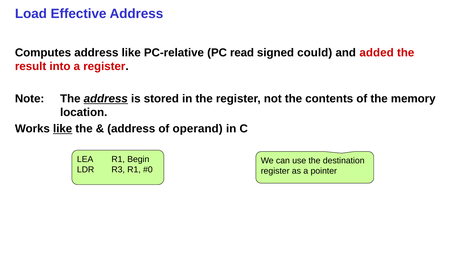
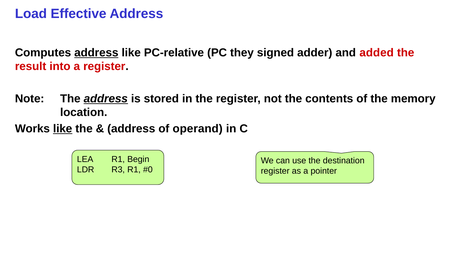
address underline: none -> present (96, 53)
read: read -> they (242, 53)
could: could -> adder (315, 53)
